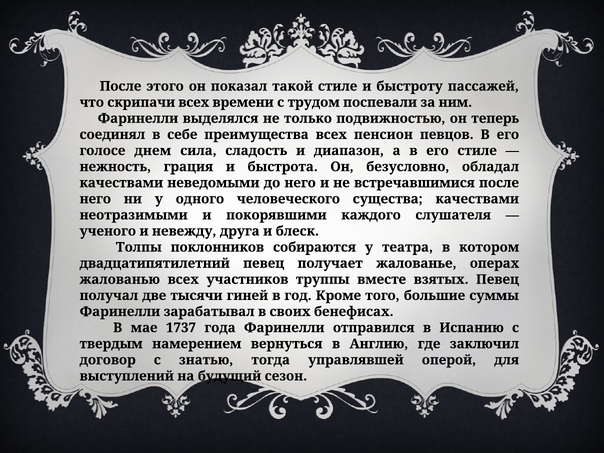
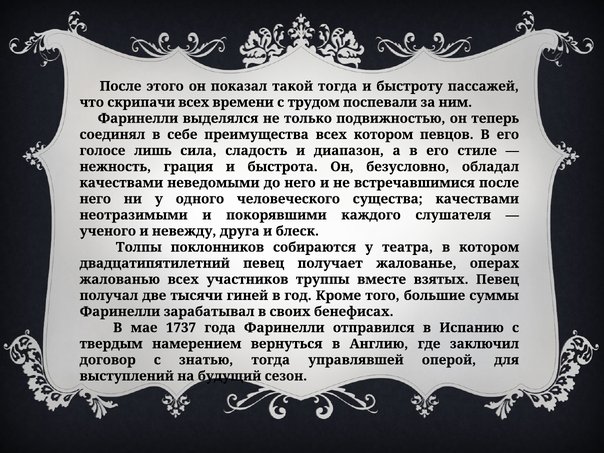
такой стиле: стиле -> тогда (338, 86)
всех пенсион: пенсион -> котором (384, 135)
днем: днем -> лишь (153, 151)
